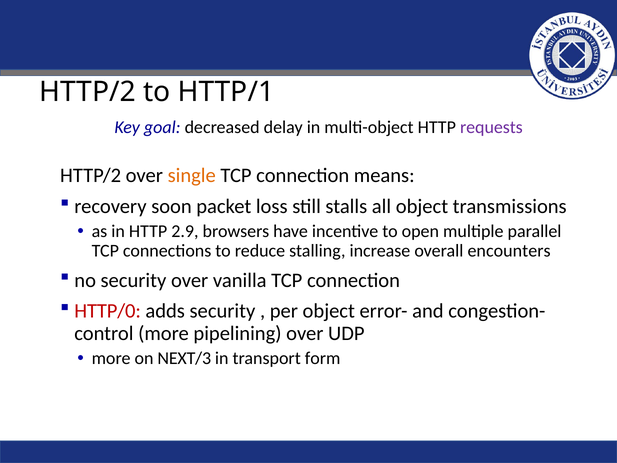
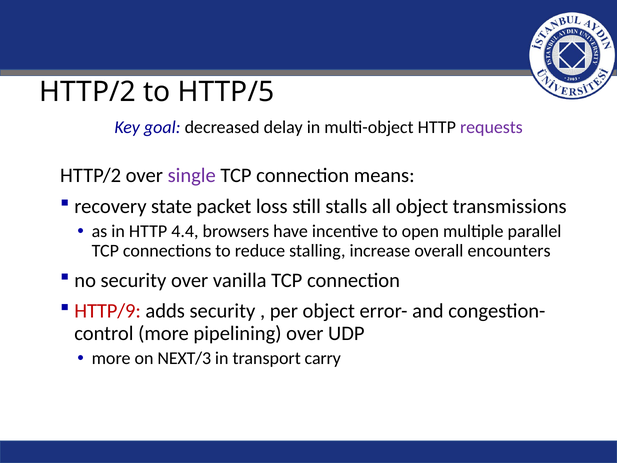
HTTP/1: HTTP/1 -> HTTP/5 (226, 92)
single colour: orange -> purple (192, 176)
soon: soon -> state (172, 206)
2.9: 2.9 -> 4.4 (185, 231)
HTTP/0: HTTP/0 -> HTTP/9 (108, 311)
form: form -> carry (323, 358)
